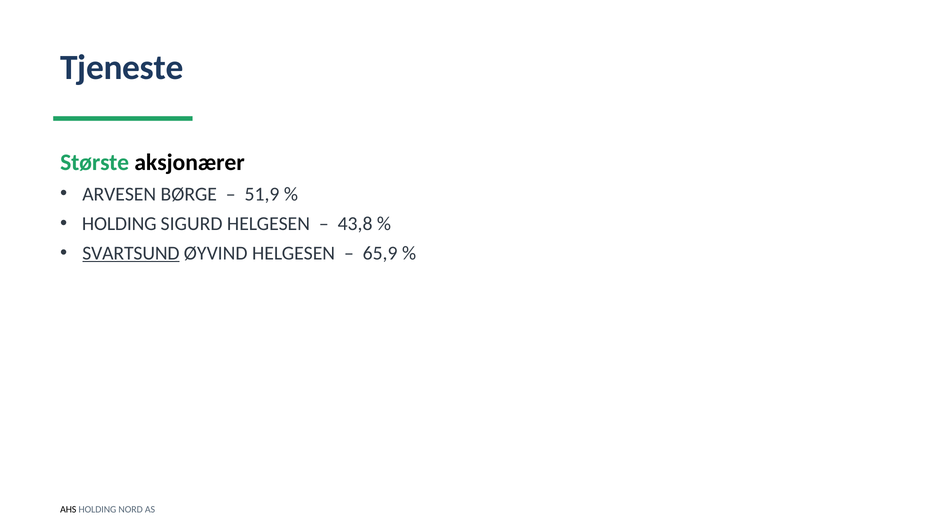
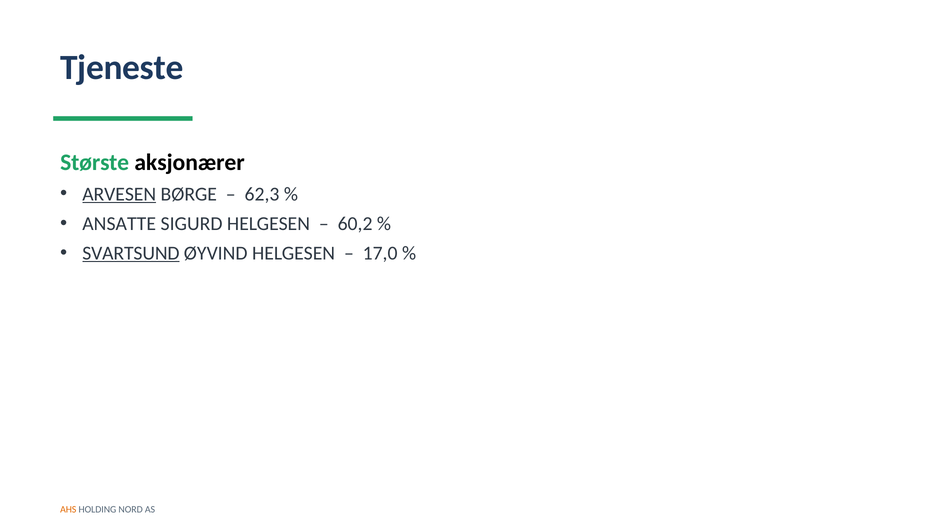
ARVESEN underline: none -> present (119, 194)
51,9: 51,9 -> 62,3 (262, 194)
HOLDING: HOLDING -> ANSATTE (119, 224)
43,8: 43,8 -> 60,2 (355, 224)
65,9: 65,9 -> 17,0 (380, 253)
AHS colour: black -> orange (68, 510)
